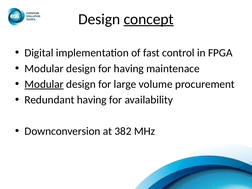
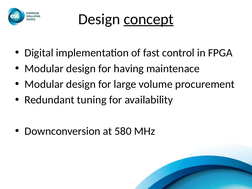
Modular underline: present -> none (44, 84)
Redundant having: having -> tuning (92, 100)
382: 382 -> 580 (123, 131)
